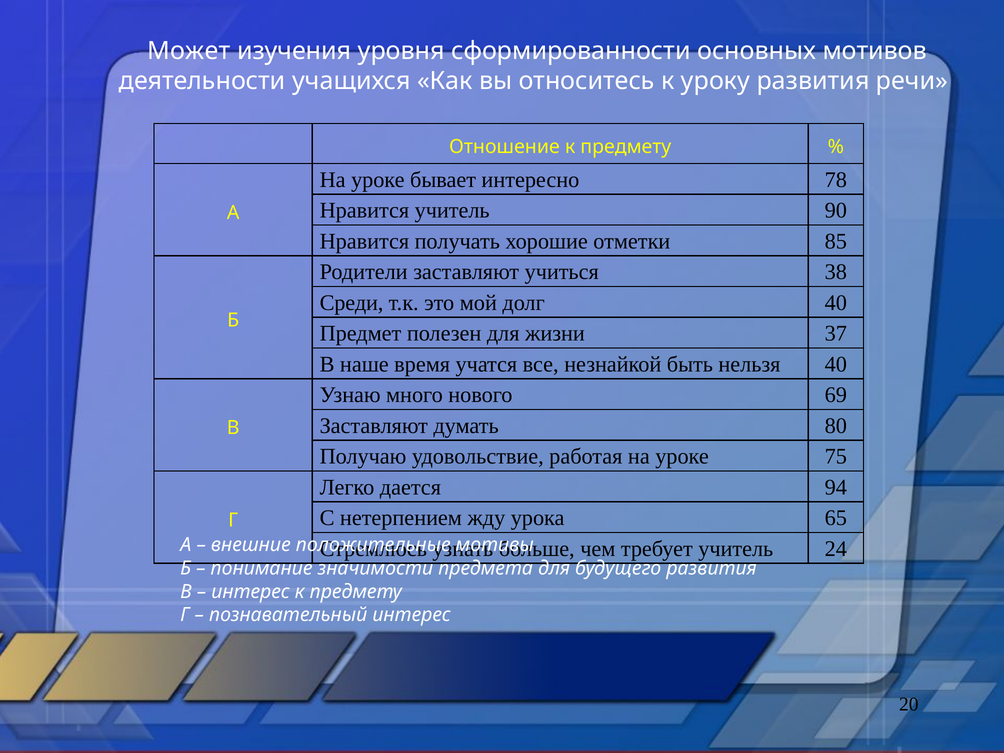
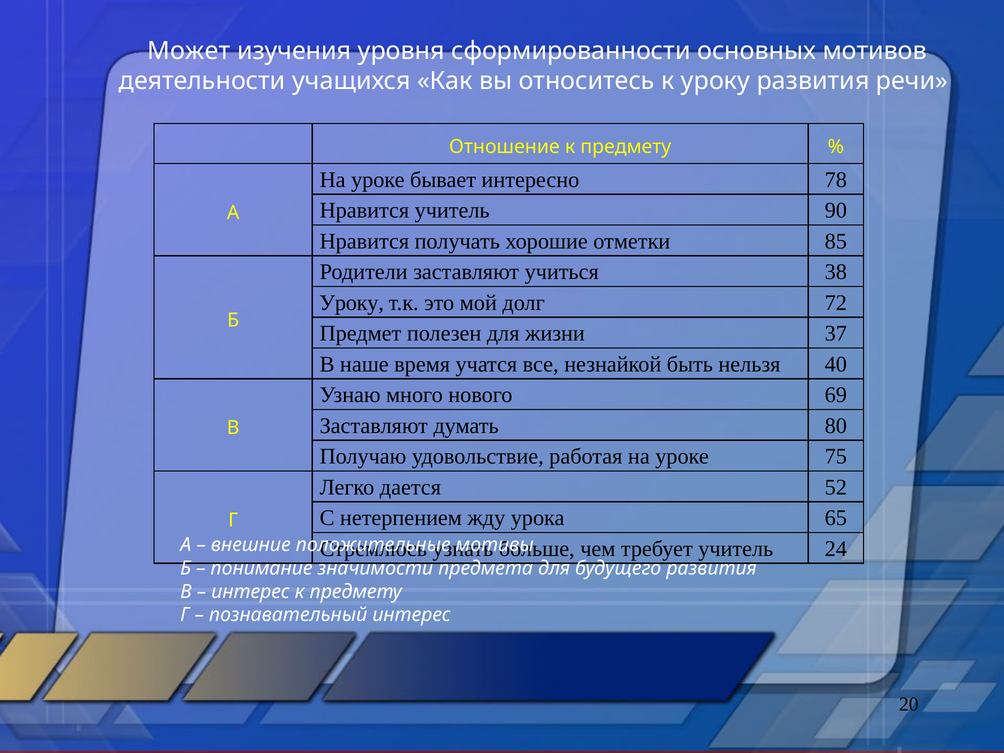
Среди: Среди -> Уроку (352, 303)
долг 40: 40 -> 72 (836, 303)
94: 94 -> 52 (836, 487)
